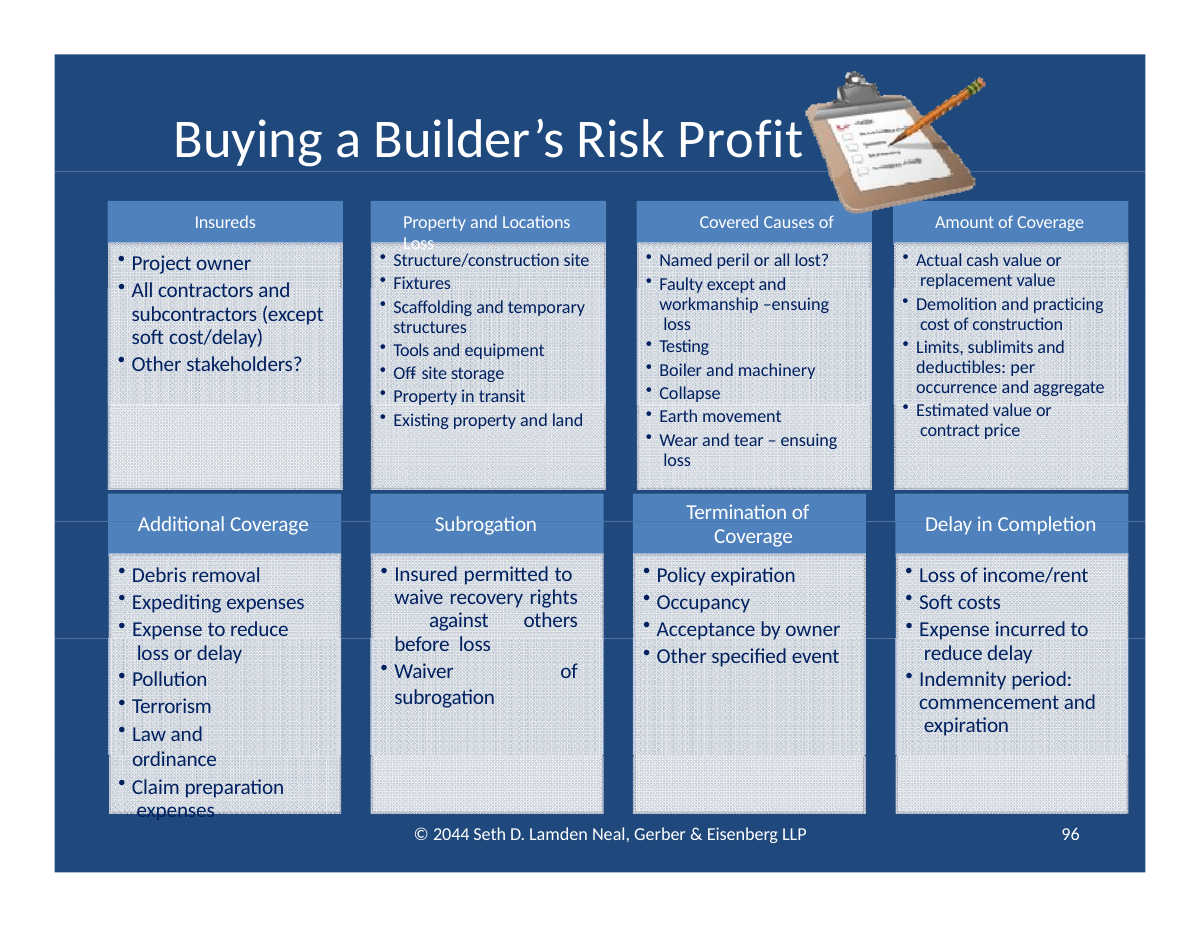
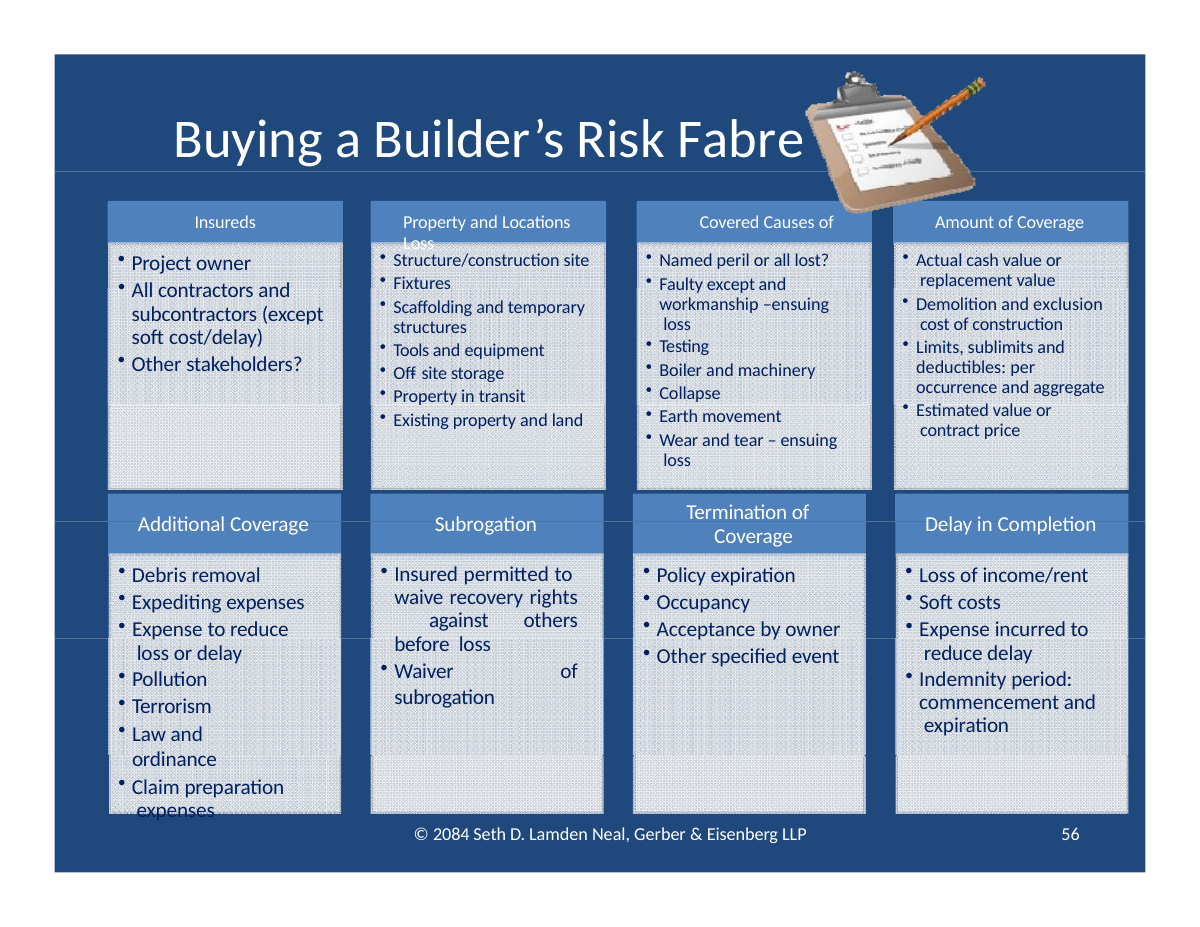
Profit: Profit -> Fabre (741, 139)
practicing: practicing -> exclusion (1068, 304)
2044: 2044 -> 2084 (451, 835)
96: 96 -> 56 (1071, 834)
